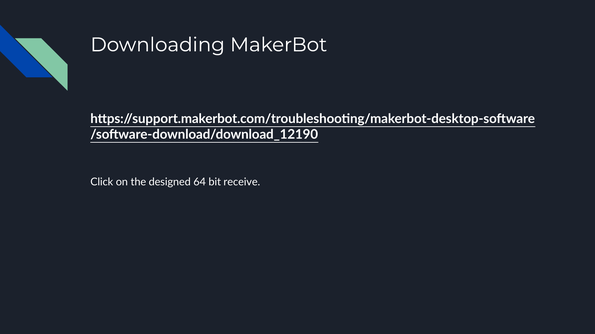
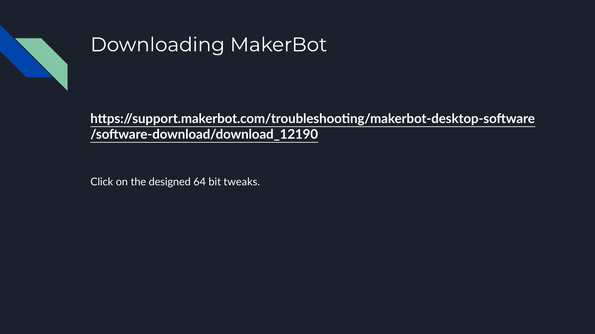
receive: receive -> tweaks (242, 182)
